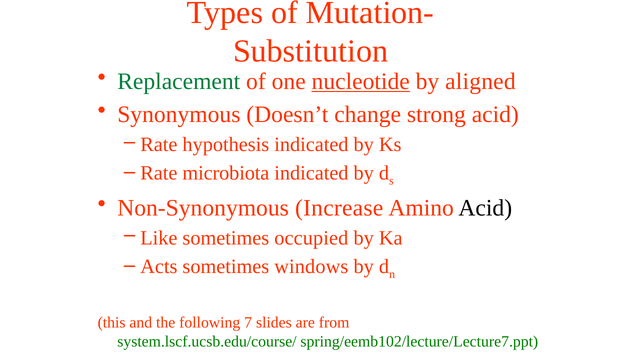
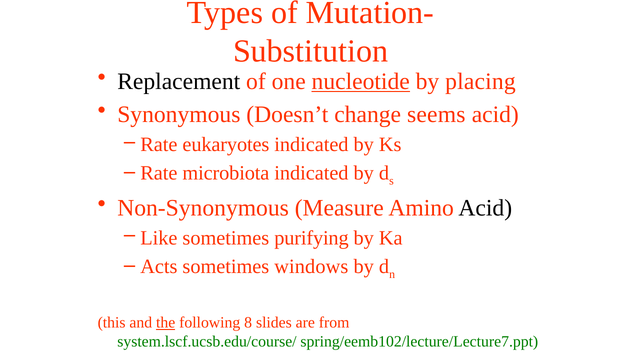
Replacement colour: green -> black (179, 81)
aligned: aligned -> placing (480, 81)
strong: strong -> seems (436, 114)
hypothesis: hypothesis -> eukaryotes (226, 145)
Increase: Increase -> Measure (339, 208)
occupied: occupied -> purifying (311, 238)
the underline: none -> present (166, 323)
7: 7 -> 8 (248, 323)
